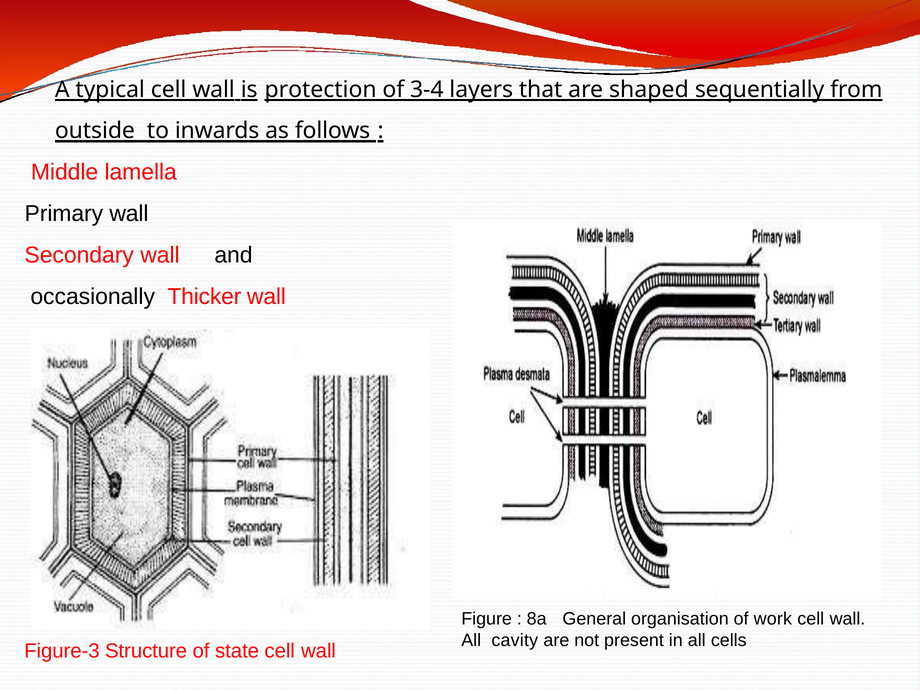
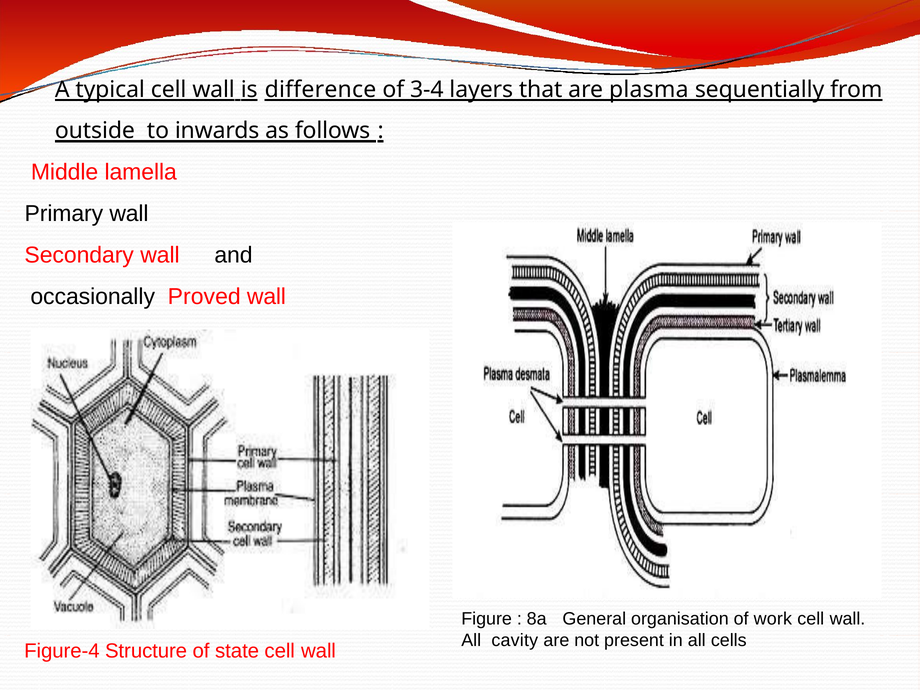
protection: protection -> difference (320, 89)
shaped: shaped -> plasma (649, 89)
Thicker: Thicker -> Proved (204, 297)
Figure-3: Figure-3 -> Figure-4 (62, 651)
